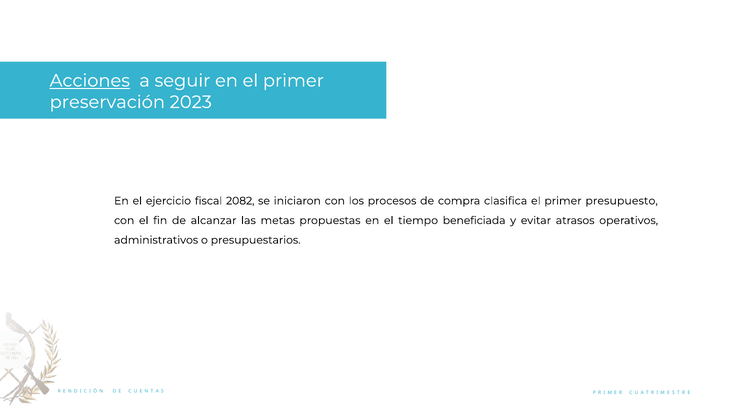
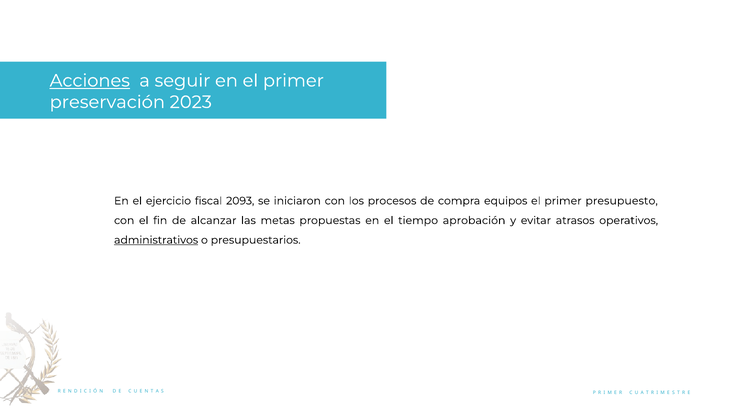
2082: 2082 -> 2093 (240, 201)
clasifica: clasifica -> equipos (506, 201)
beneficiada: beneficiada -> aprobación (474, 221)
administrativos underline: none -> present (156, 240)
